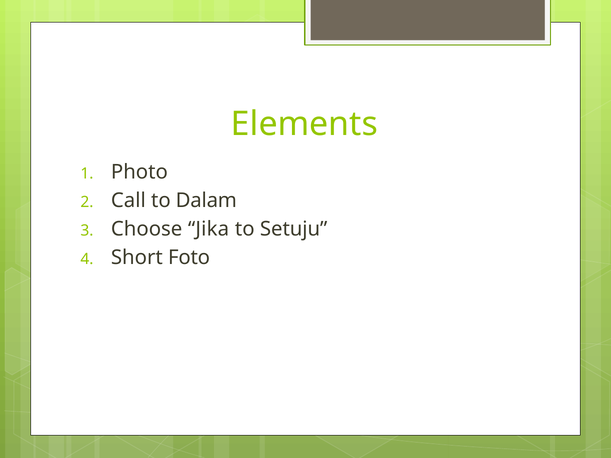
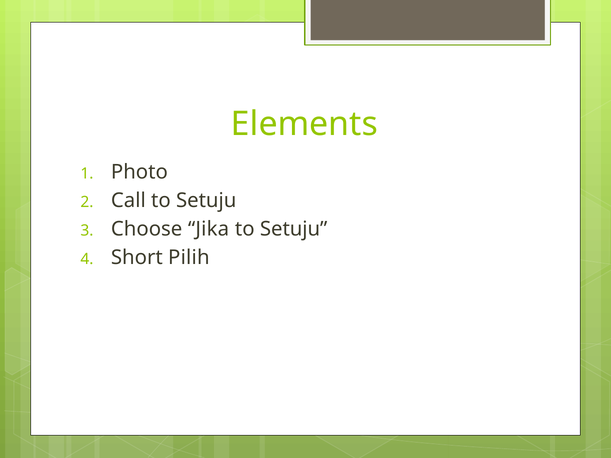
Call to Dalam: Dalam -> Setuju (206, 200)
Foto: Foto -> Pilih (189, 257)
